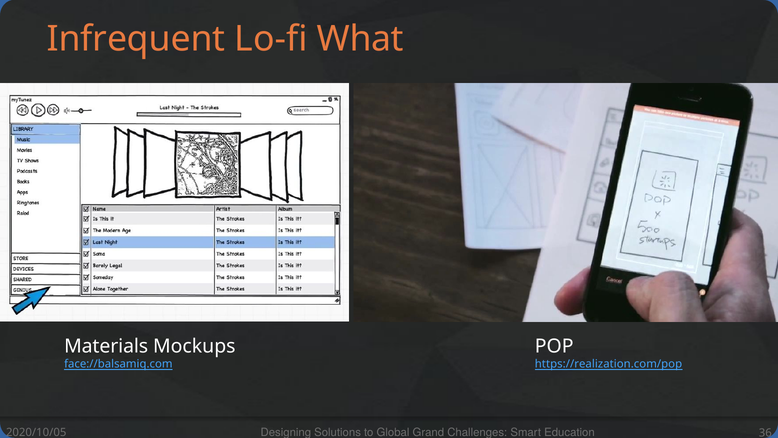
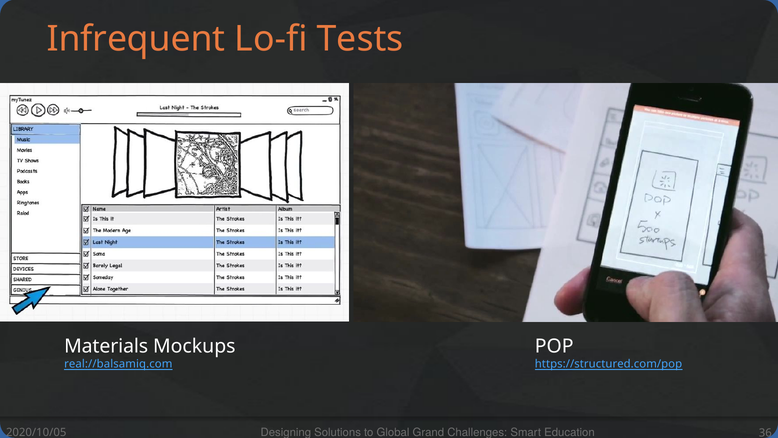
What: What -> Tests (360, 39)
face://balsamiq.com: face://balsamiq.com -> real://balsamiq.com (118, 364)
https://realization.com/pop: https://realization.com/pop -> https://structured.com/pop (608, 364)
